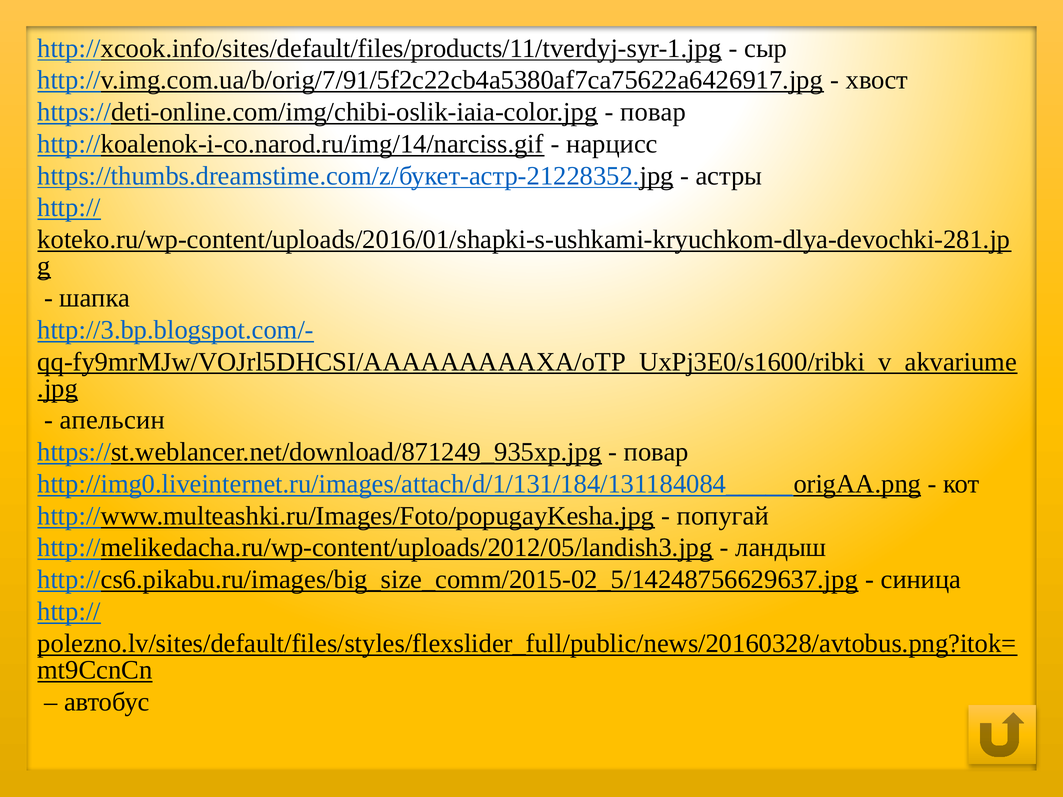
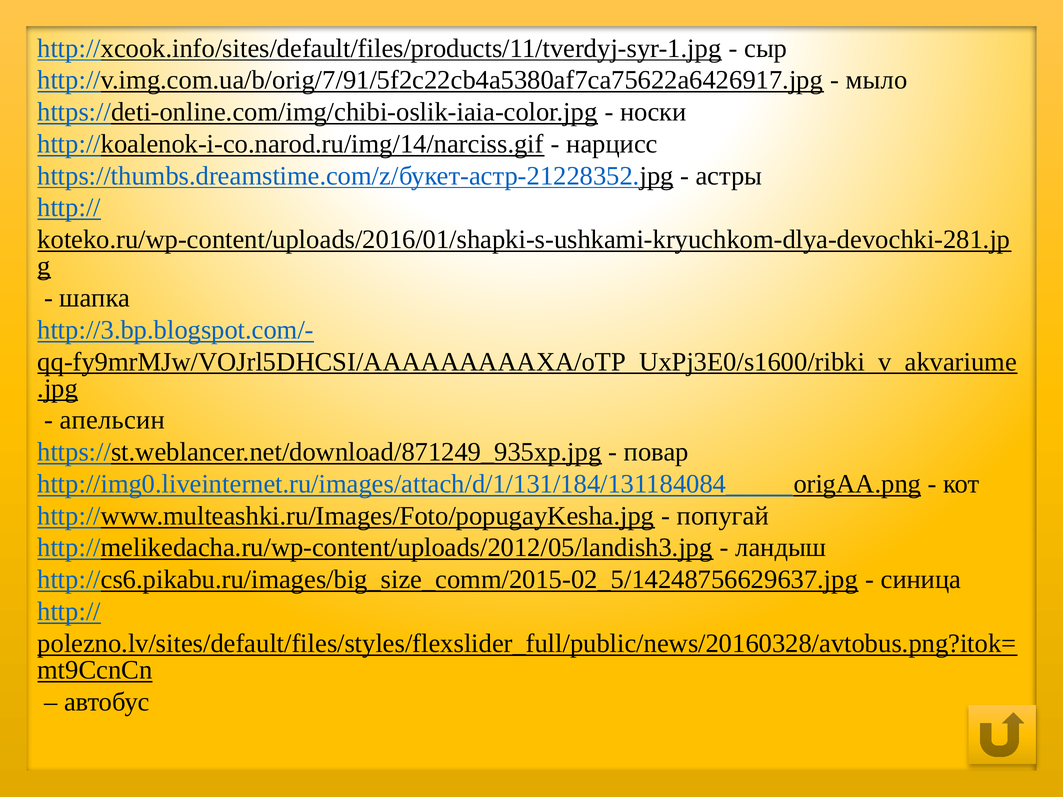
хвост: хвост -> мыло (877, 80)
повар: повар -> носки (653, 112)
